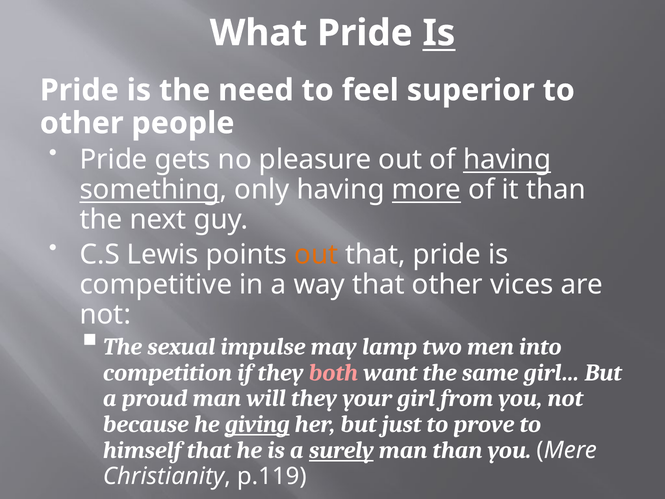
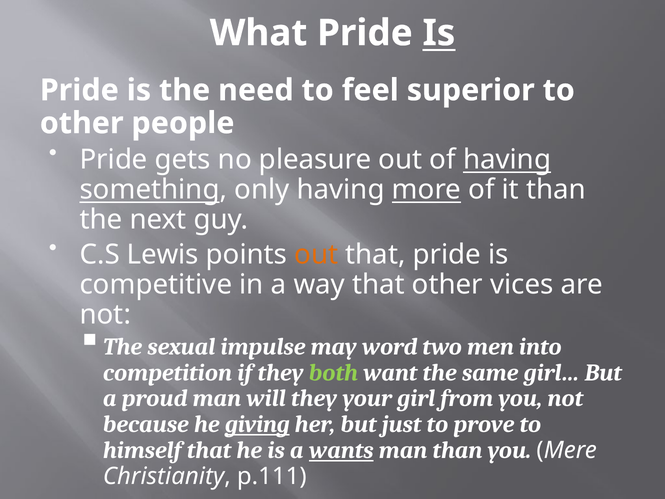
lamp: lamp -> word (390, 347)
both colour: pink -> light green (333, 372)
surely: surely -> wants (341, 450)
p.119: p.119 -> p.111 (272, 476)
